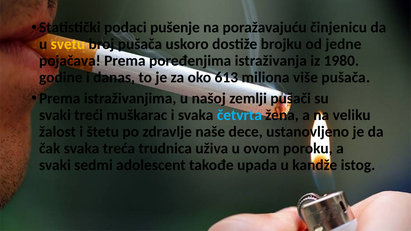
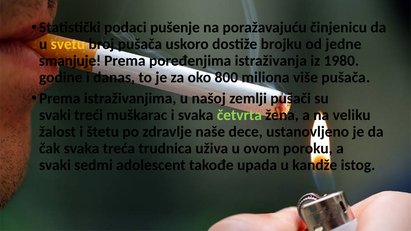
pojačava: pojačava -> smanjuje (70, 61)
613: 613 -> 800 (226, 78)
četvrta colour: light blue -> light green (239, 115)
